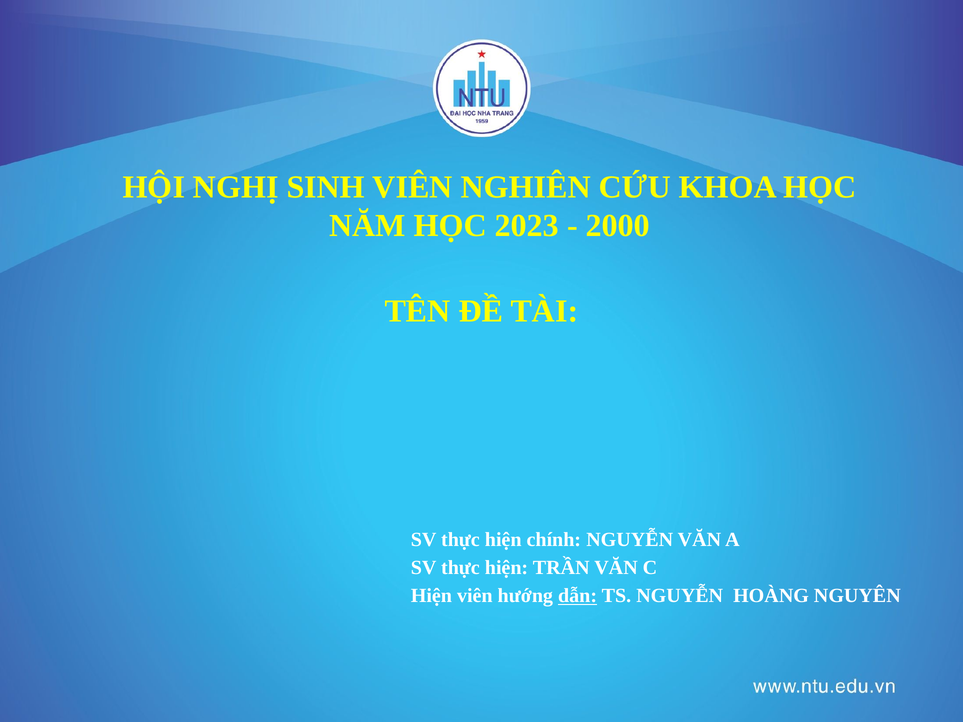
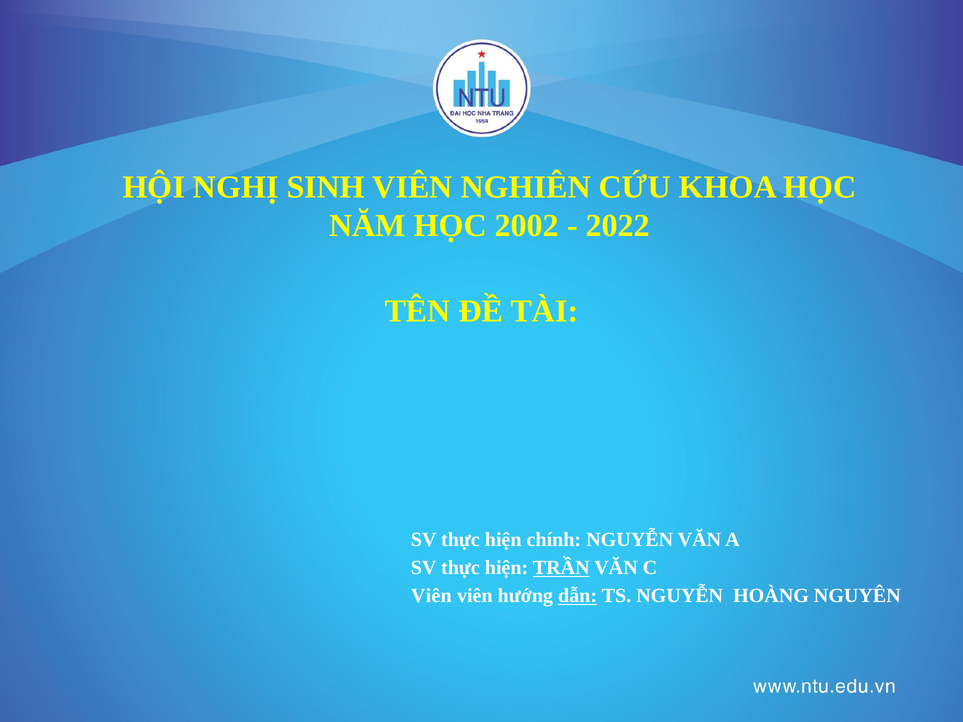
2023: 2023 -> 2002 (527, 226)
2000: 2000 -> 2022 (618, 226)
TRẦN underline: none -> present (561, 568)
Hiện: Hiện -> Viên (431, 596)
